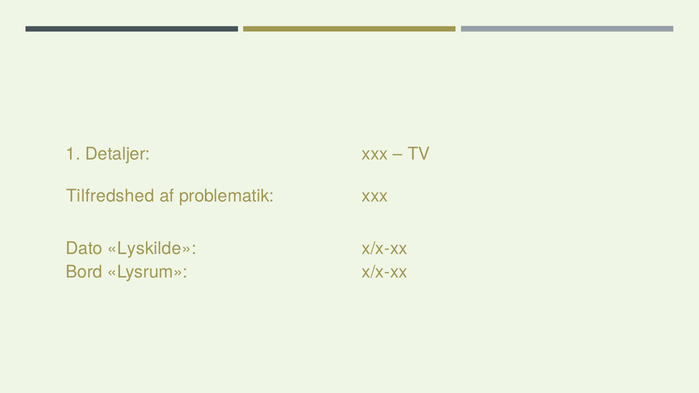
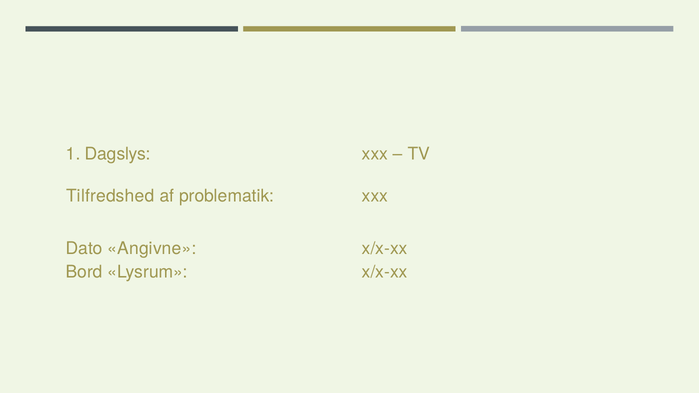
Detaljer: Detaljer -> Dagslys (118, 154)
Lyskilde: Lyskilde -> Angivne (152, 248)
